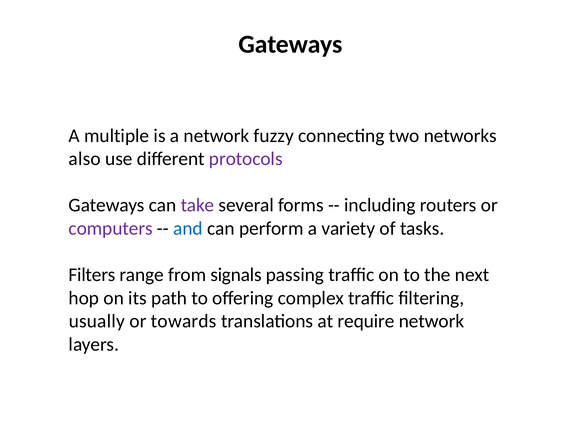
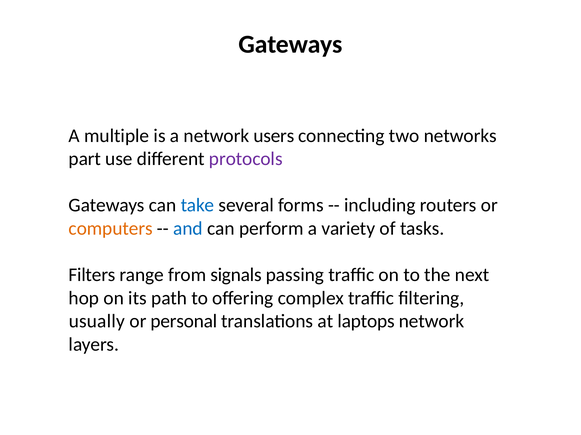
fuzzy: fuzzy -> users (274, 136)
also: also -> part (85, 159)
take colour: purple -> blue (197, 206)
computers colour: purple -> orange (111, 229)
towards: towards -> personal (184, 322)
require: require -> laptops (366, 322)
